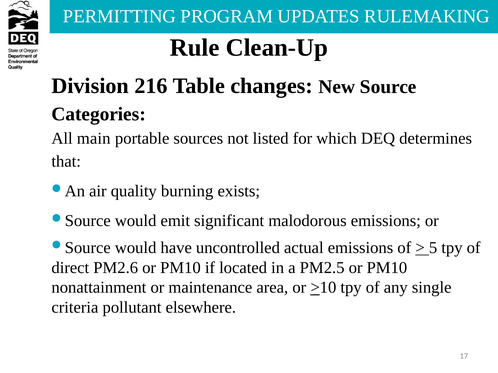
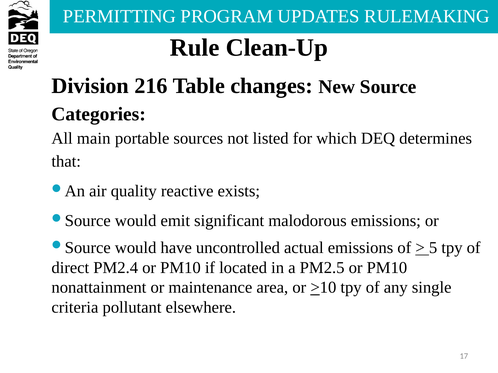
burning: burning -> reactive (187, 191)
PM2.6: PM2.6 -> PM2.4 (116, 268)
